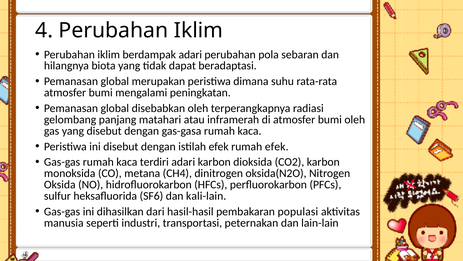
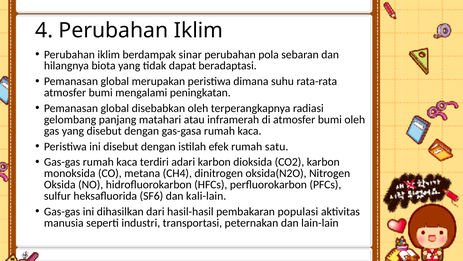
berdampak adari: adari -> sinar (190, 54)
rumah efek: efek -> satu (277, 146)
